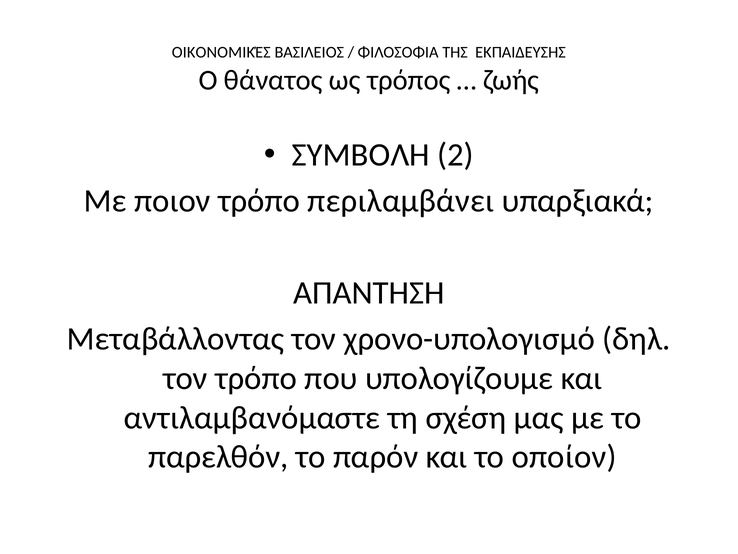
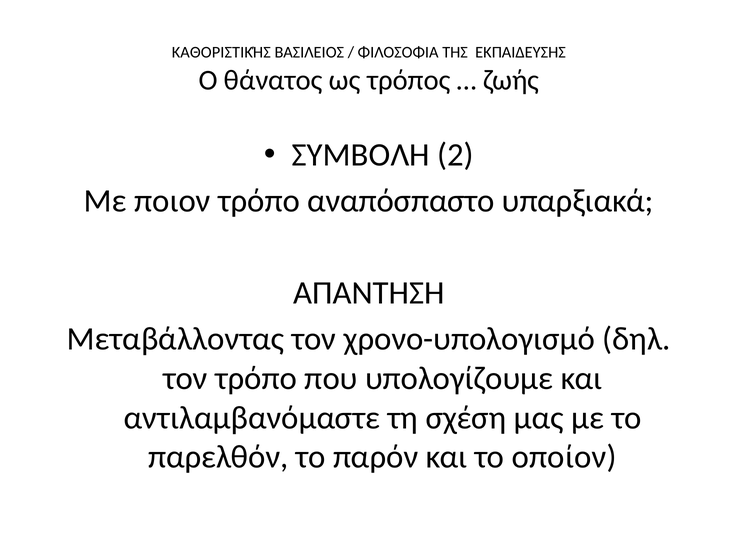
ΟΙΚΟΝΟΜΙΚΈΣ: ΟΙΚΟΝΟΜΙΚΈΣ -> ΚΑΘΟΡΙΣΤΙΚΉΣ (221, 52)
περιλαμβάνει: περιλαμβάνει -> αναπόσπαστο (401, 201)
